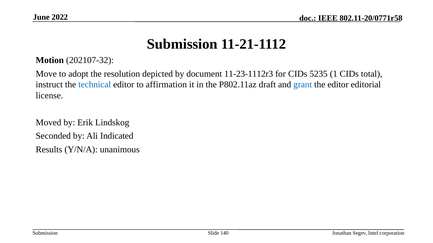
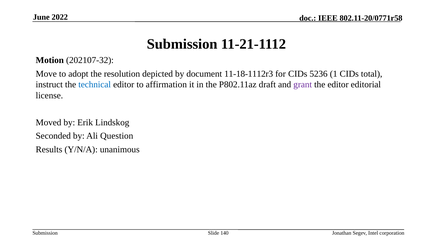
11-23-1112r3: 11-23-1112r3 -> 11-18-1112r3 (249, 74)
5235: 5235 -> 5236 (319, 74)
grant colour: blue -> purple (303, 85)
Indicated: Indicated -> Question (117, 136)
